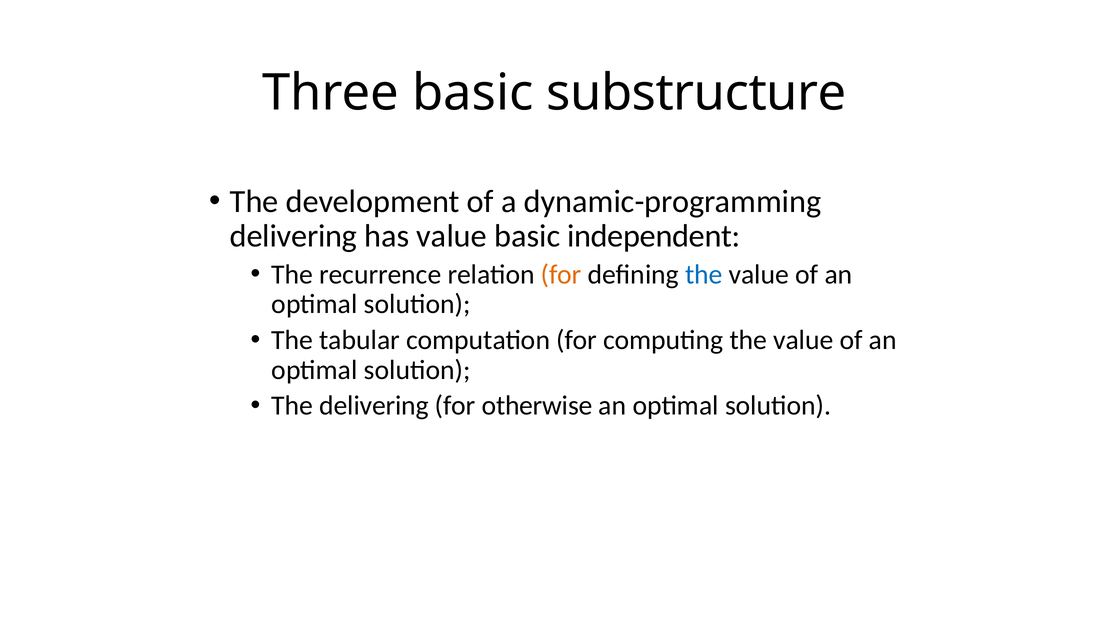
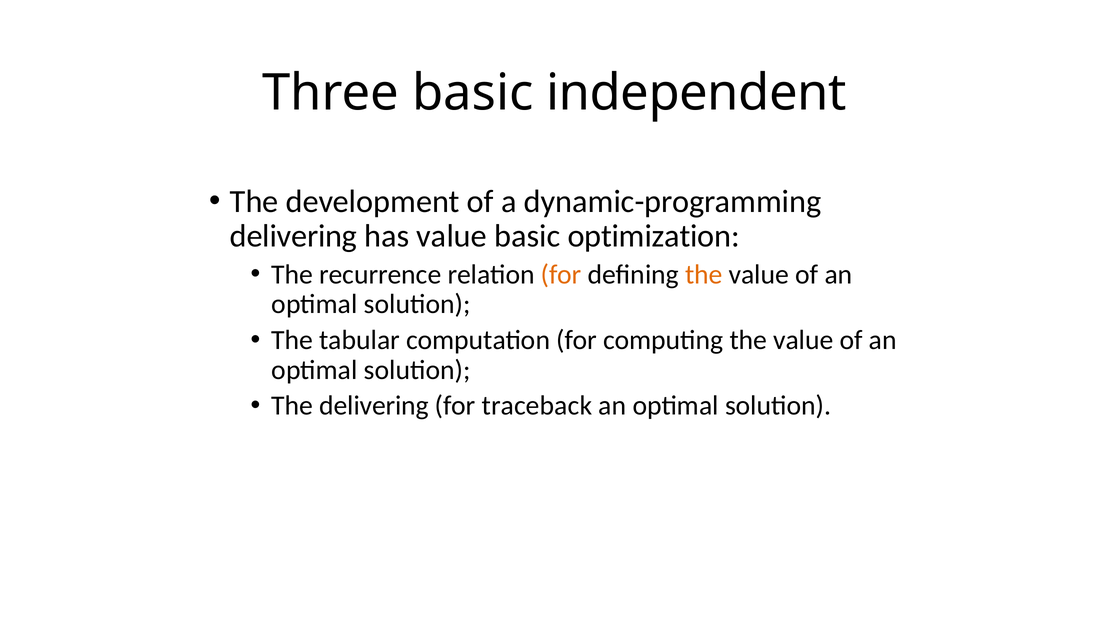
substructure: substructure -> independent (696, 93)
independent: independent -> optimization (654, 236)
the colour: blue -> orange (704, 275)
otherwise: otherwise -> traceback (537, 406)
